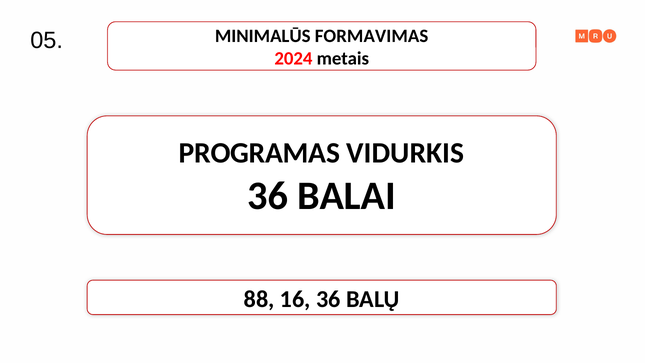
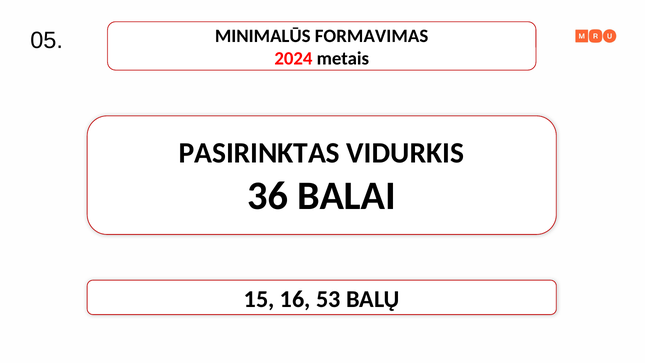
PROGRAMAS: PROGRAMAS -> PASIRINKTAS (259, 153)
88: 88 -> 15 (259, 299)
16 36: 36 -> 53 (328, 299)
